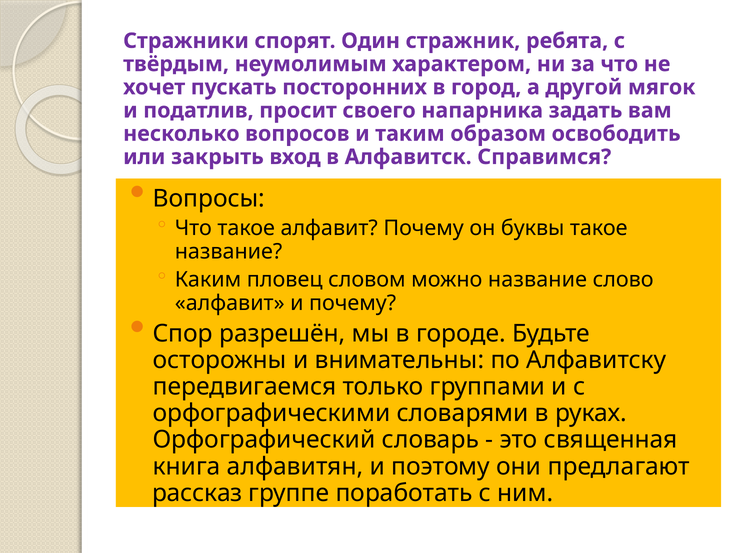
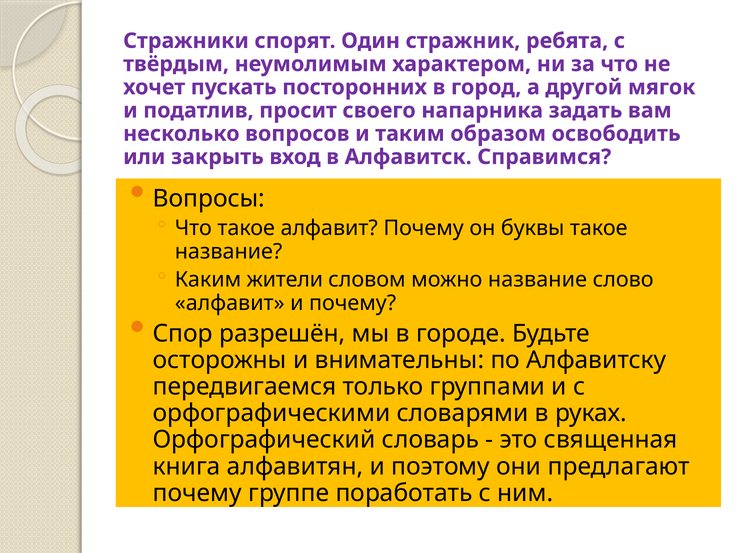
пловец: пловец -> жители (285, 280)
рассказ: рассказ -> почему (197, 493)
